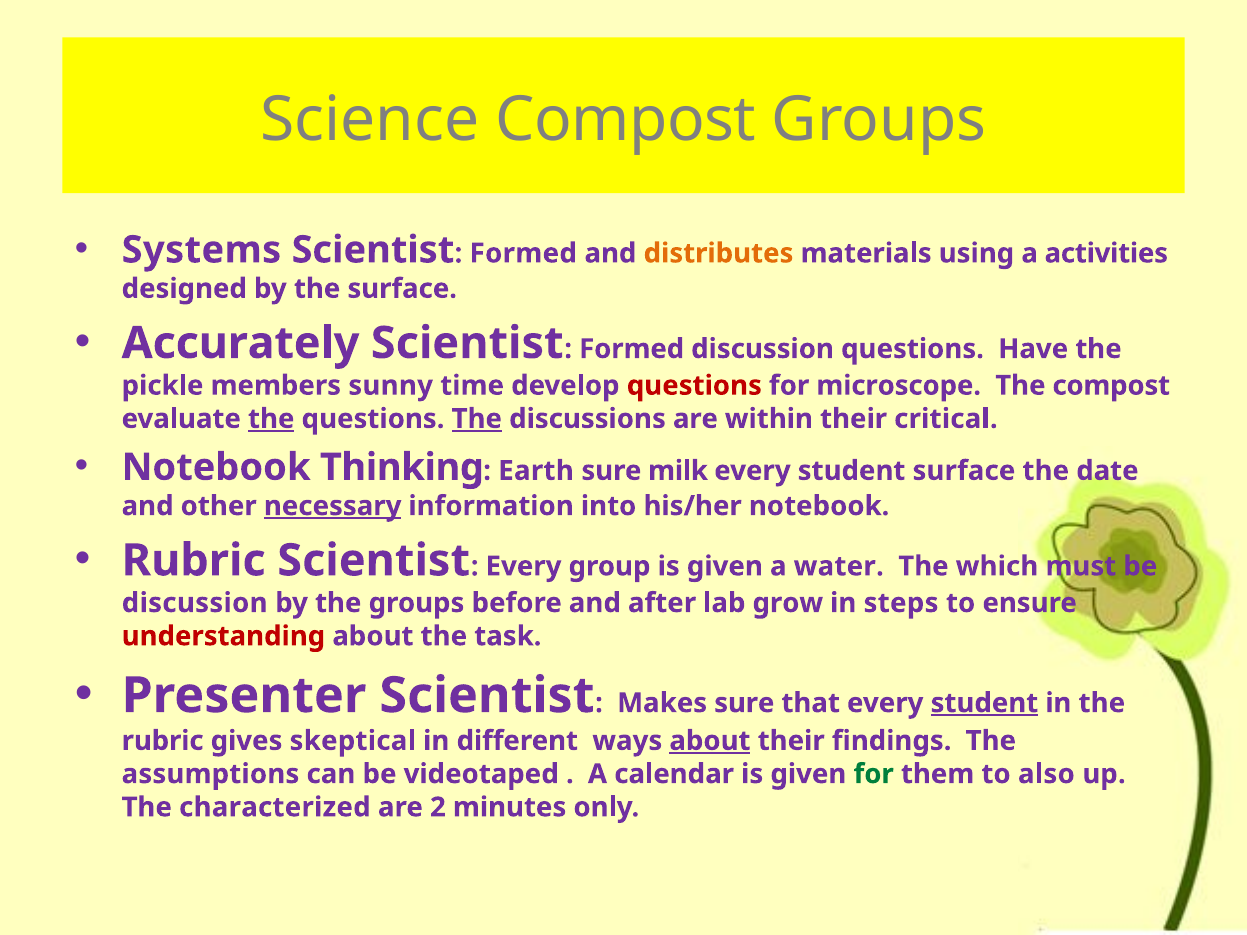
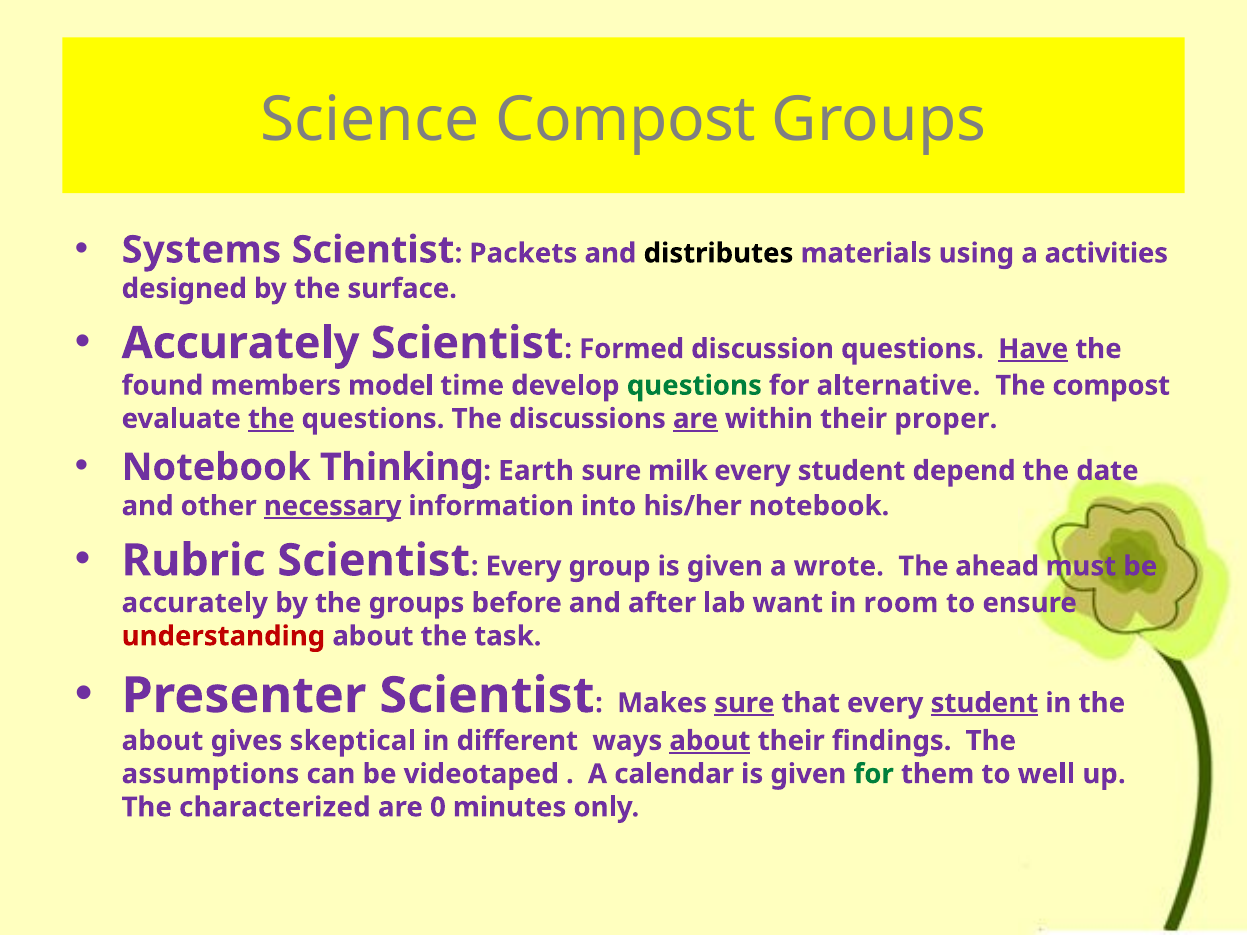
Formed: Formed -> Packets (523, 253)
distributes colour: orange -> black (719, 253)
Have underline: none -> present (1033, 349)
pickle: pickle -> found (162, 386)
sunny: sunny -> model (391, 386)
questions colour: red -> green (694, 386)
microscope: microscope -> alternative (898, 386)
The underline: present -> none (477, 419)
are underline: none -> present (695, 419)
critical: critical -> proper (946, 419)
student surface: surface -> depend (964, 471)
water: water -> wrote (839, 566)
which: which -> ahead (997, 566)
discussion: discussion -> accurately (195, 603)
grow: grow -> want (788, 603)
steps: steps -> room (901, 603)
sure underline: none -> present (744, 703)
rubric: rubric -> about (162, 741)
also: also -> well (1046, 774)
2: 2 -> 0 (438, 807)
